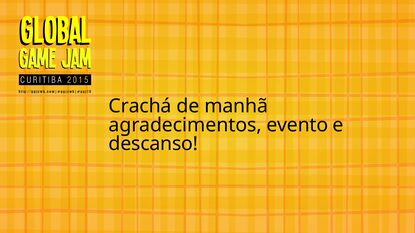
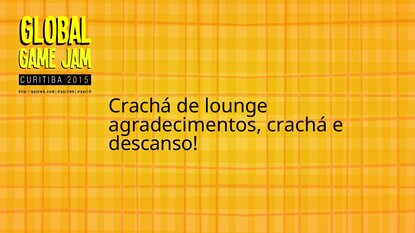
manhã: manhã -> lounge (236, 106)
agradecimentos evento: evento -> crachá (297, 125)
